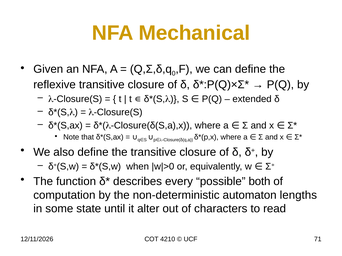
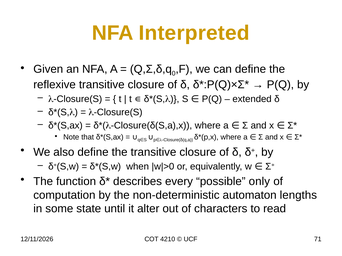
Mechanical: Mechanical -> Interpreted (194, 33)
both: both -> only (259, 182)
